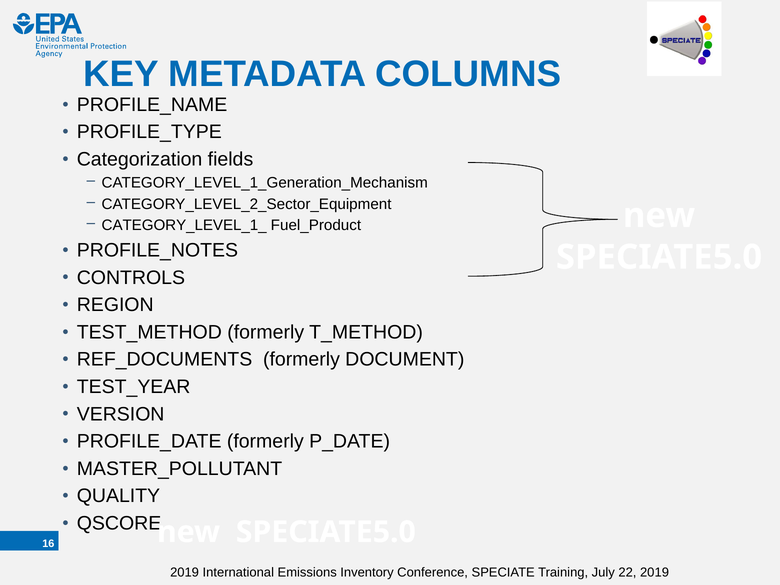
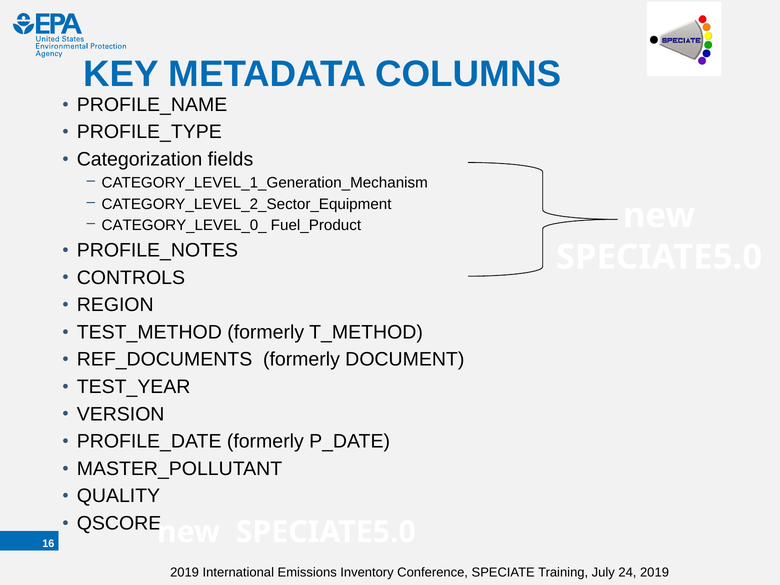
CATEGORY_LEVEL_1_: CATEGORY_LEVEL_1_ -> CATEGORY_LEVEL_0_ (184, 225)
22: 22 -> 24 (627, 573)
